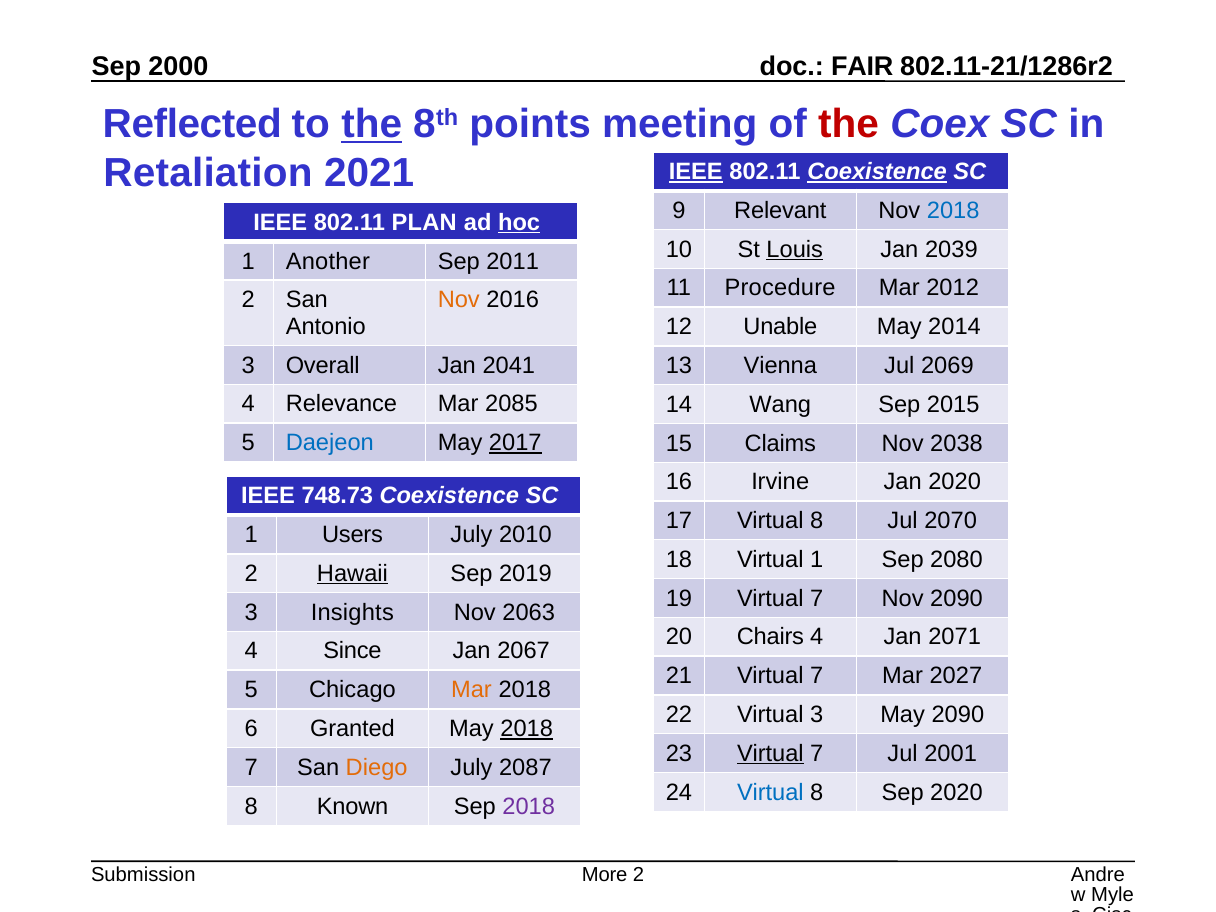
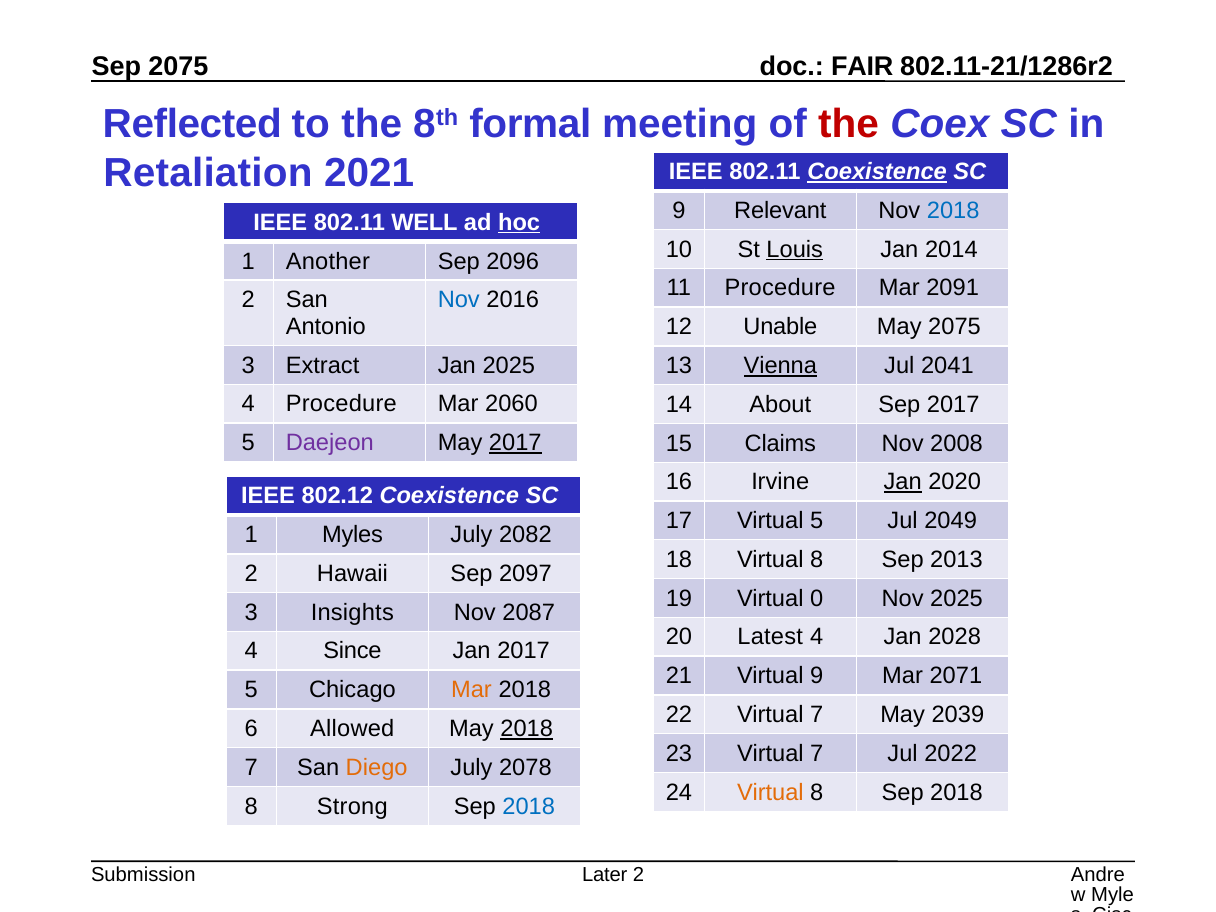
Sep 2000: 2000 -> 2075 (178, 67)
the underline: present -> none (372, 124)
points: points -> formal (530, 124)
IEEE underline: present -> none (696, 172)
PLAN: PLAN -> WELL (424, 222)
2039: 2039 -> 2014 (951, 249)
2011: 2011 -> 2096 (513, 261)
2012: 2012 -> 2091 (953, 288)
Nov colour: orange -> blue (459, 300)
May 2014: 2014 -> 2075 (954, 327)
Overall: Overall -> Extract (323, 365)
Jan 2041: 2041 -> 2025 (509, 365)
Vienna underline: none -> present (780, 366)
2069: 2069 -> 2041 (947, 366)
4 Relevance: Relevance -> Procedure (341, 404)
2085: 2085 -> 2060 (511, 404)
Wang: Wang -> About (780, 404)
Sep 2015: 2015 -> 2017 (953, 404)
Daejeon colour: blue -> purple (330, 443)
2038: 2038 -> 2008 (957, 443)
Jan underline: none -> present (903, 482)
748.73: 748.73 -> 802.12 (337, 496)
17 Virtual 8: 8 -> 5 (817, 521)
2070: 2070 -> 2049 (951, 521)
Users: Users -> Myles (353, 535)
2010: 2010 -> 2082 (525, 535)
18 Virtual 1: 1 -> 8 (817, 560)
2080: 2080 -> 2013 (956, 560)
Hawaii underline: present -> none (352, 574)
2019: 2019 -> 2097 (525, 574)
19 Virtual 7: 7 -> 0 (817, 598)
Nov 2090: 2090 -> 2025 (957, 598)
2063: 2063 -> 2087 (529, 612)
Chairs: Chairs -> Latest (770, 637)
2071: 2071 -> 2028 (955, 637)
Jan 2067: 2067 -> 2017 (524, 651)
21 Virtual 7: 7 -> 9 (817, 676)
2027: 2027 -> 2071 (956, 676)
22 Virtual 3: 3 -> 7 (817, 715)
May 2090: 2090 -> 2039 (958, 715)
Granted: Granted -> Allowed (352, 729)
Virtual underline: present -> none (770, 753)
2001: 2001 -> 2022 (951, 753)
2087: 2087 -> 2078 (525, 767)
Virtual colour: blue -> orange (770, 792)
8 Sep 2020: 2020 -> 2018 (956, 792)
Known: Known -> Strong (352, 806)
2018 colour: purple -> blue (529, 806)
More: More -> Later (605, 875)
